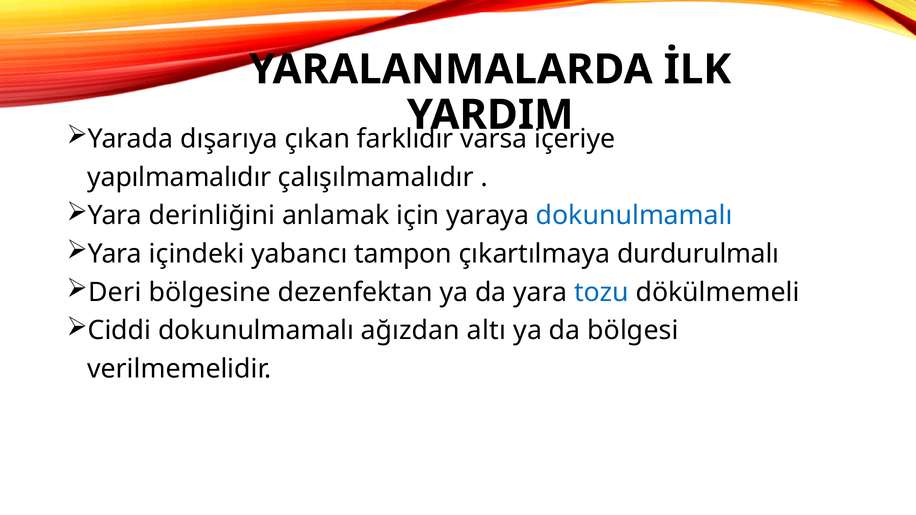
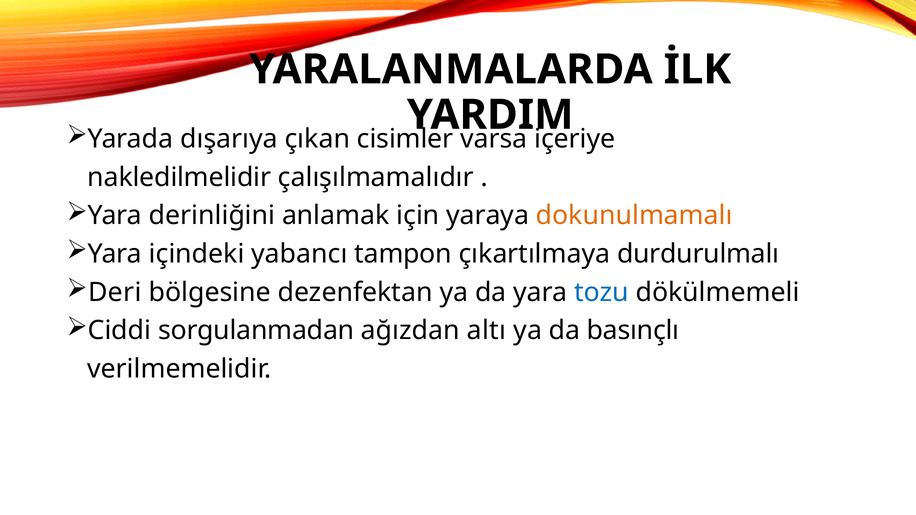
farklıdır: farklıdır -> cisimler (405, 139)
yapılmamalıdır: yapılmamalıdır -> nakledilmelidir (179, 177)
dokunulmamalı colour: blue -> orange (634, 216)
Ciddi dokunulmamalı: dokunulmamalı -> sorgulanmadan (256, 331)
bölgesi: bölgesi -> basınçlı (633, 331)
